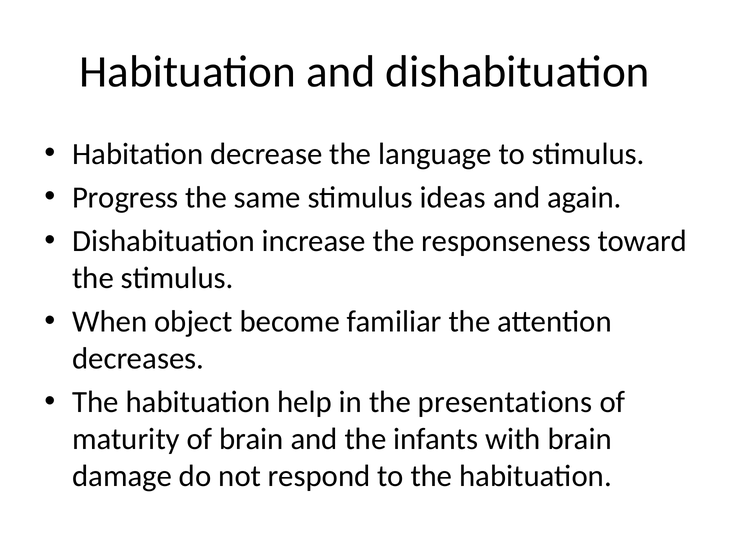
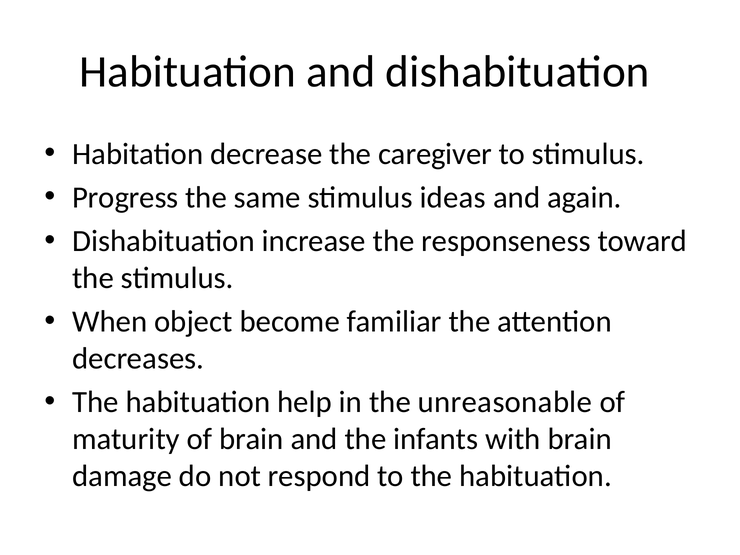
language: language -> caregiver (435, 154)
presentations: presentations -> unreasonable (505, 402)
